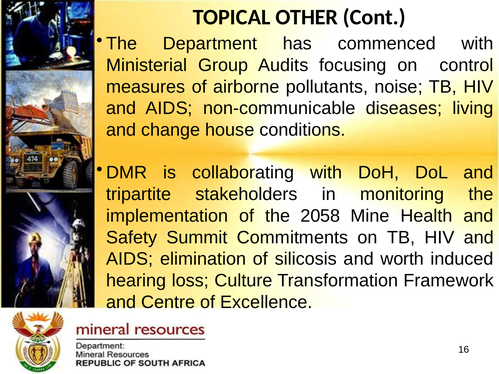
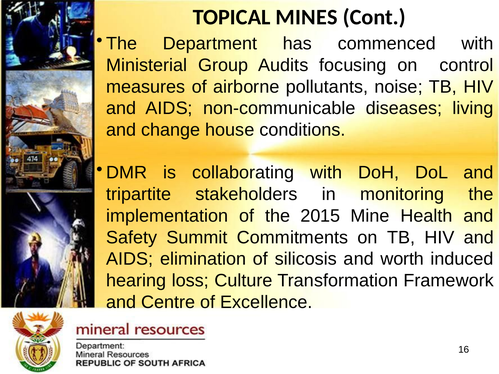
OTHER: OTHER -> MINES (307, 17)
2058: 2058 -> 2015 (320, 216)
